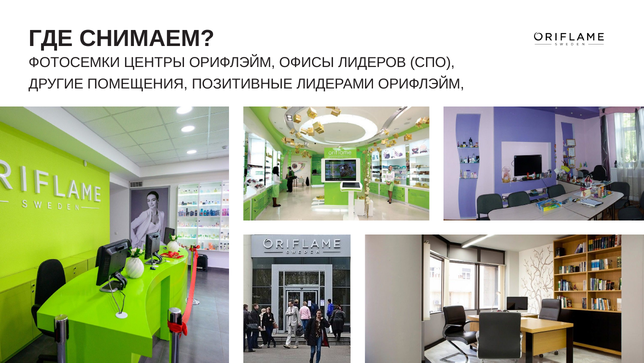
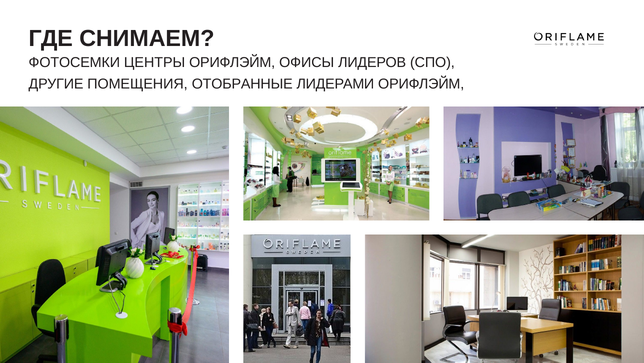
ПОЗИТИВНЫЕ: ПОЗИТИВНЫЕ -> ОТОБРАННЫЕ (242, 84)
